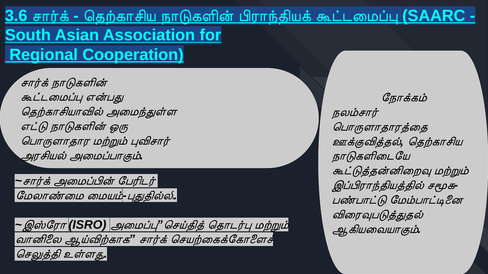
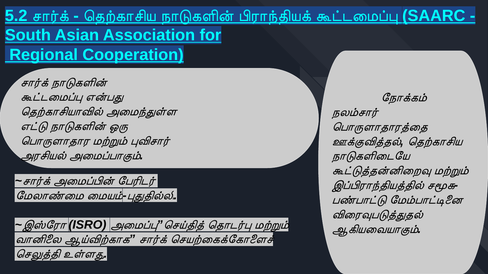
3.6: 3.6 -> 5.2 (16, 16)
